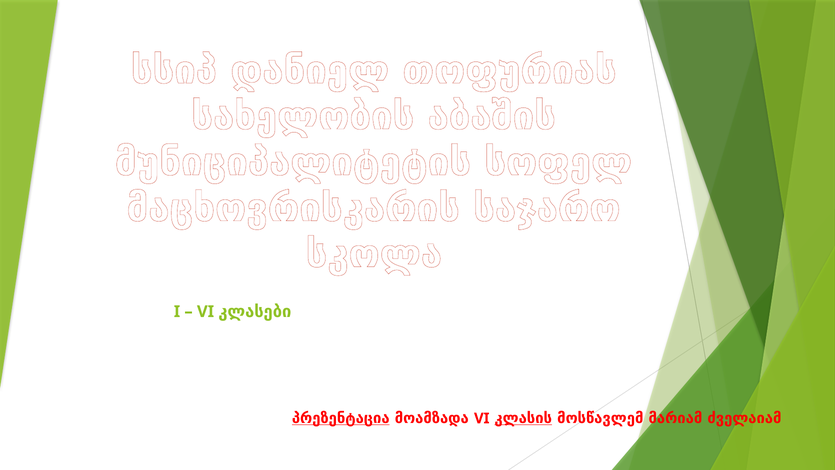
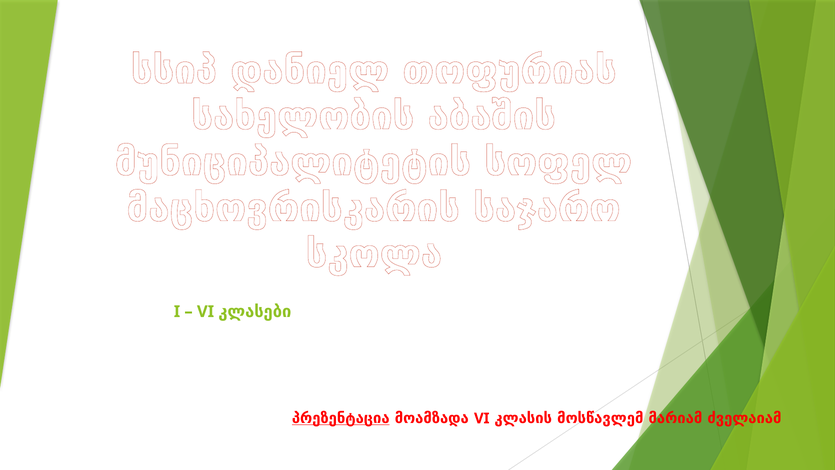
კლასის underline: present -> none (523, 418)
